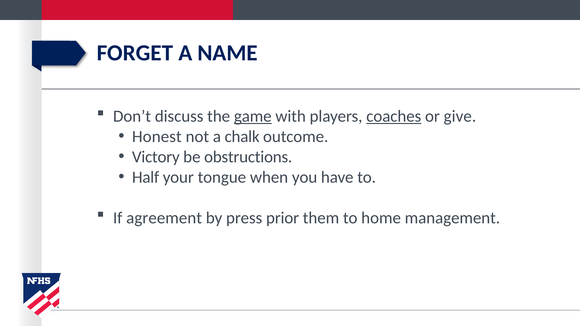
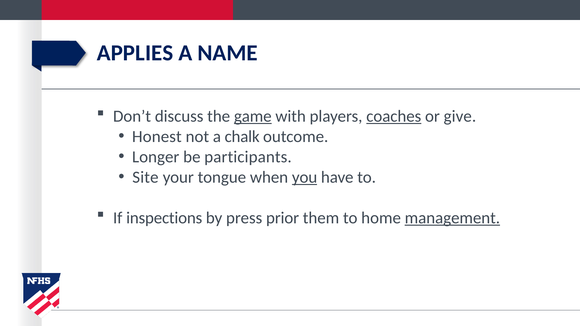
FORGET: FORGET -> APPLIES (135, 53)
Victory: Victory -> Longer (156, 157)
obstructions: obstructions -> participants (248, 157)
Half: Half -> Site (145, 177)
you underline: none -> present (305, 177)
agreement: agreement -> inspections (164, 218)
management underline: none -> present (452, 218)
